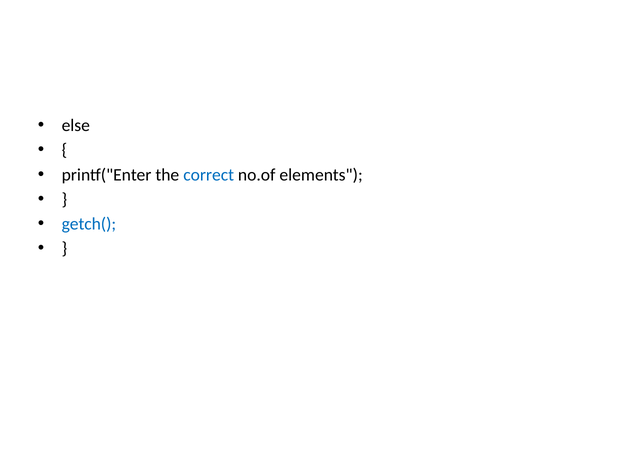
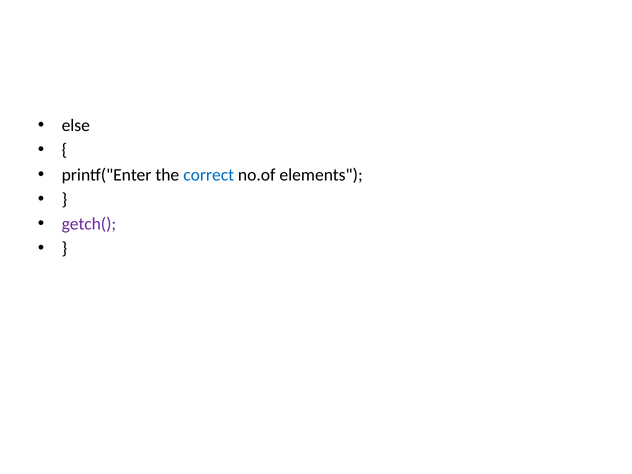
getch( colour: blue -> purple (89, 224)
